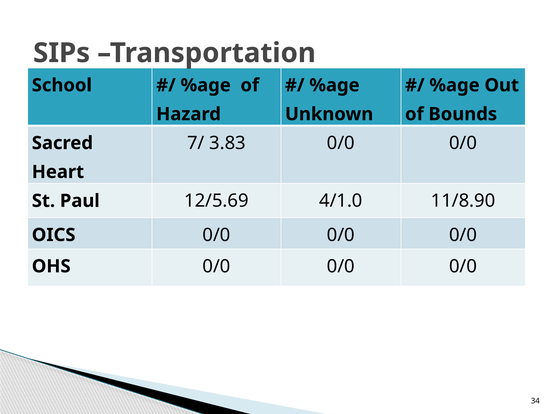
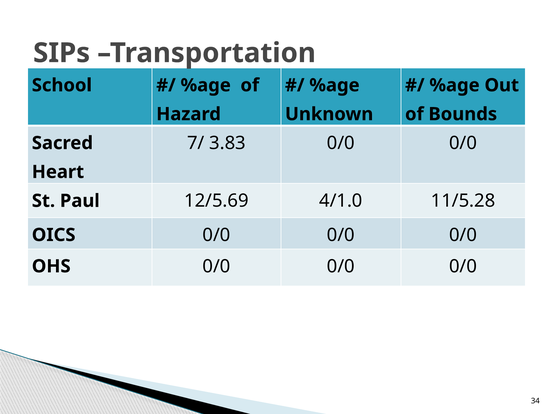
11/8.90: 11/8.90 -> 11/5.28 (463, 201)
